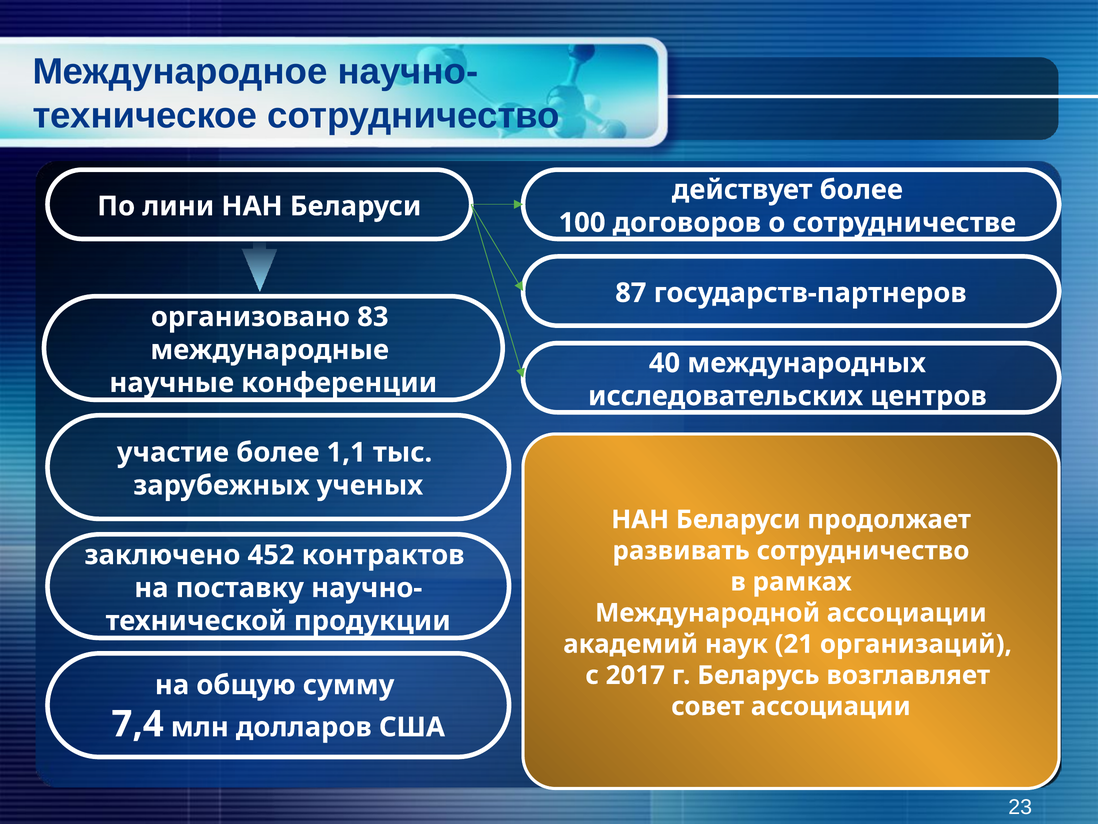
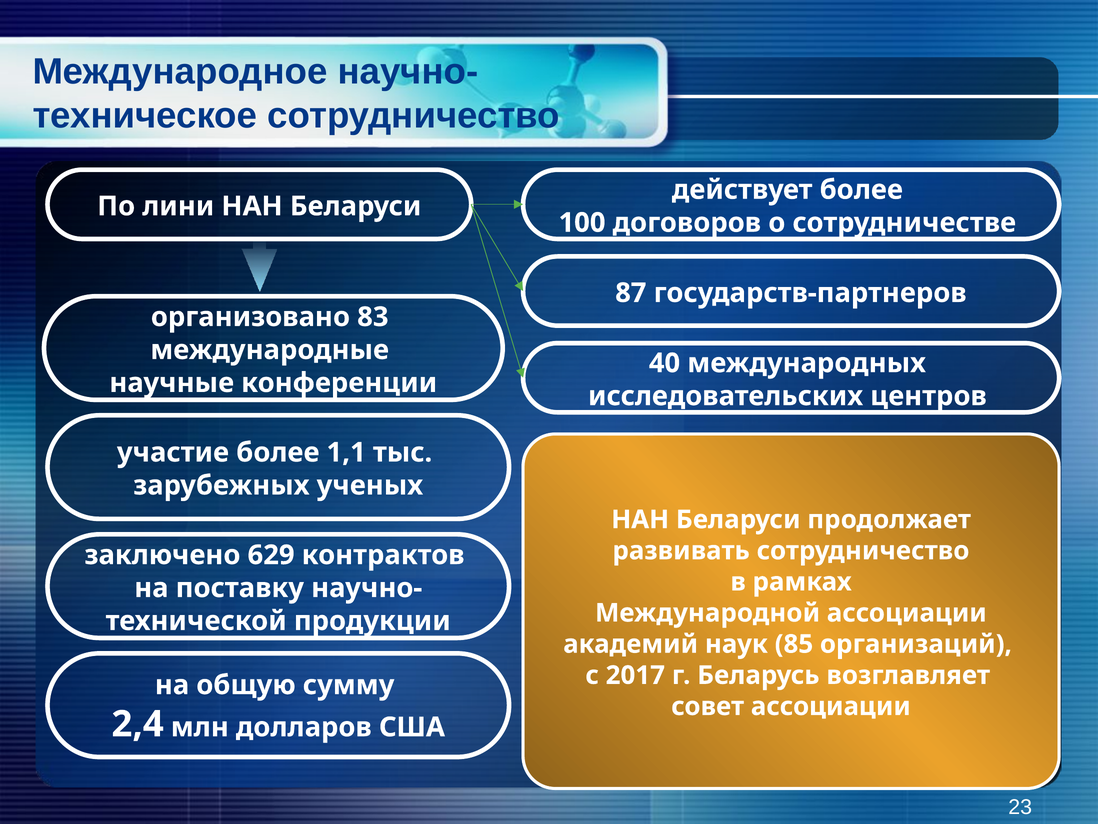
452: 452 -> 629 (271, 555)
21: 21 -> 85 (794, 644)
7,4: 7,4 -> 2,4 (138, 724)
